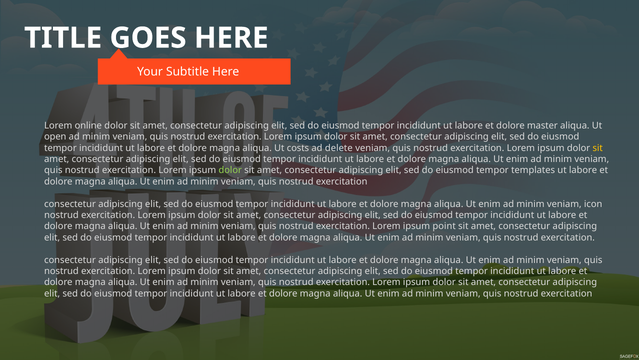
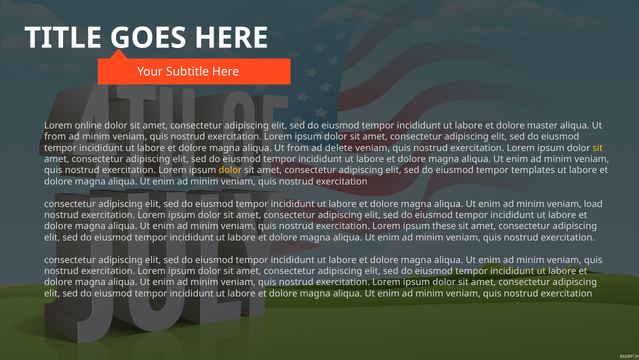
open: open -> from (55, 137)
magna aliqua Ut costs: costs -> from (298, 148)
dolor colour: light green -> yellow (230, 170)
icon: icon -> load (593, 204)
point: point -> these (444, 226)
